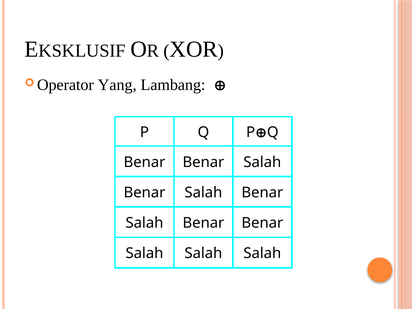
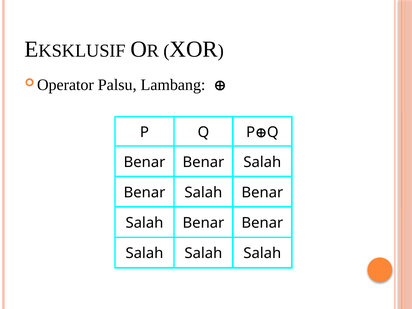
Yang: Yang -> Palsu (117, 85)
